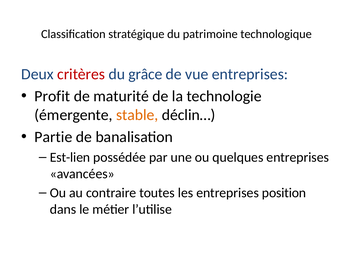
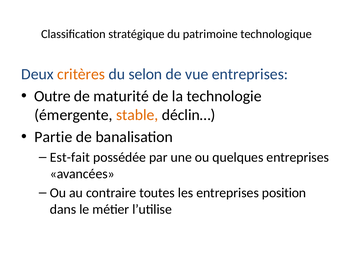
critères colour: red -> orange (81, 74)
grâce: grâce -> selon (145, 74)
Profit: Profit -> Outre (52, 96)
Est-lien: Est-lien -> Est-fait (70, 157)
